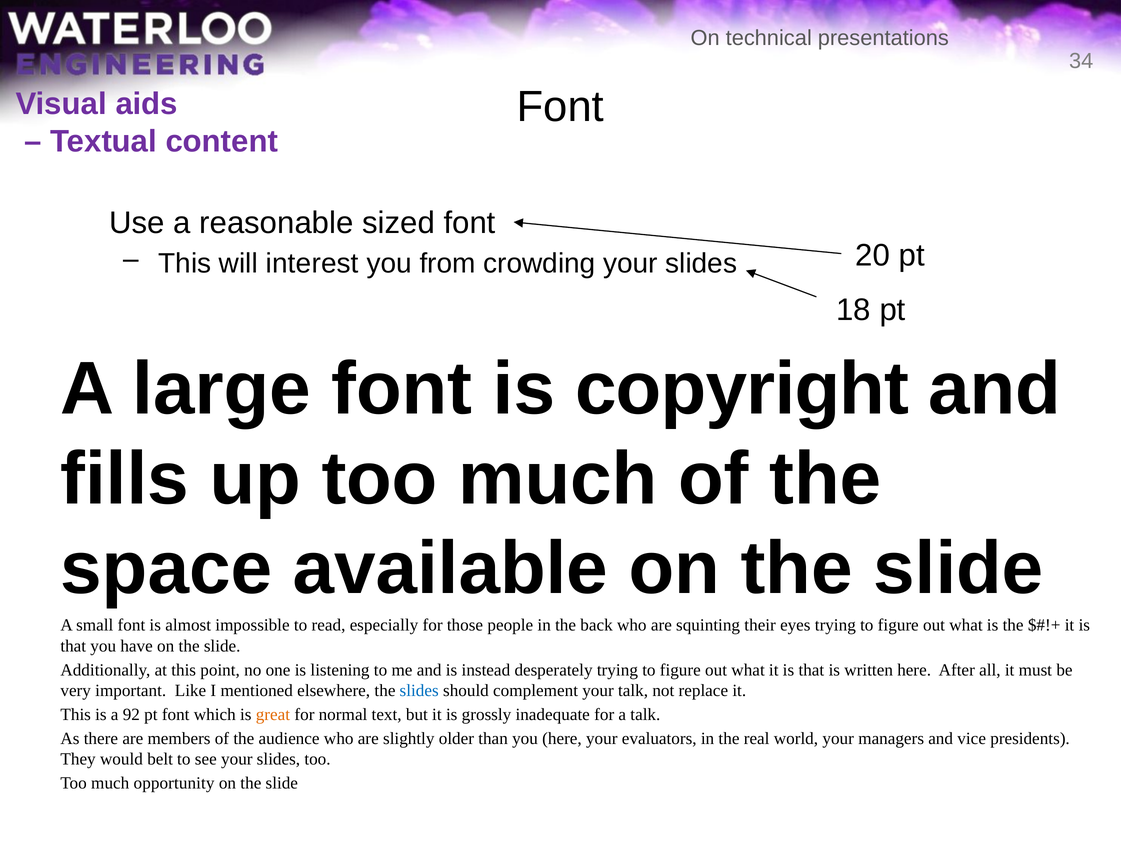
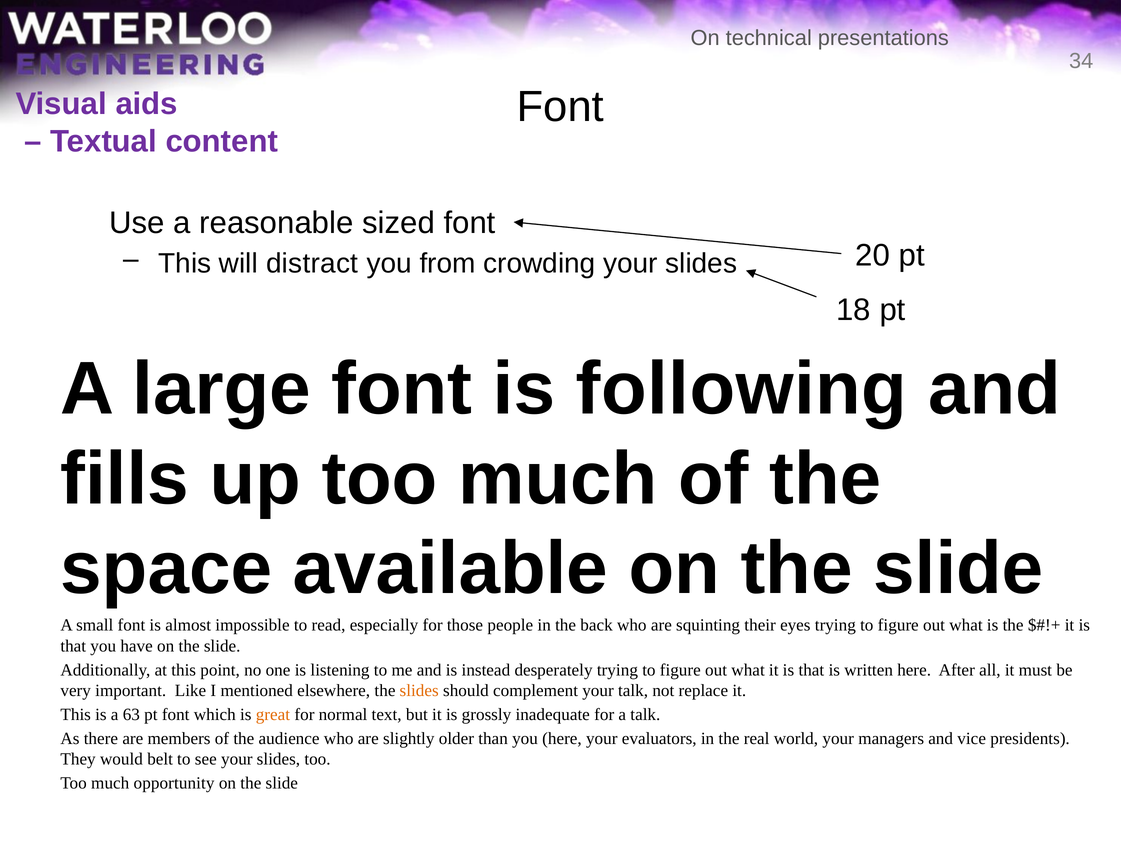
interest: interest -> distract (312, 264)
copyright: copyright -> following (741, 389)
slides colour: blue -> orange (419, 690)
92: 92 -> 63 (131, 714)
